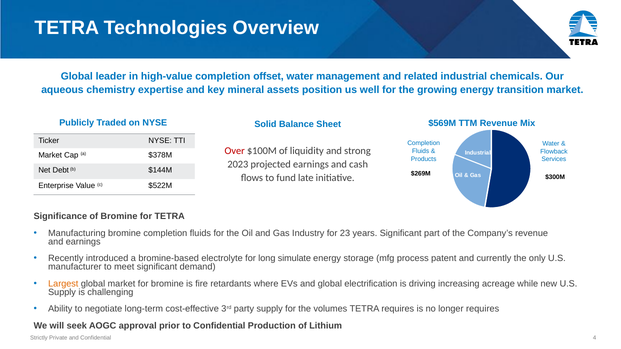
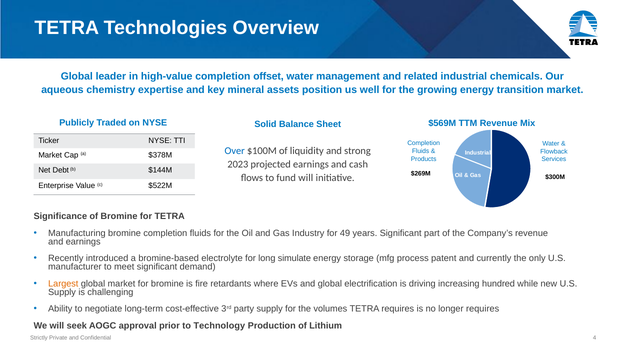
Over colour: red -> blue (235, 151)
fund late: late -> will (306, 178)
23: 23 -> 49 (345, 233)
acreage: acreage -> hundred (498, 284)
to Confidential: Confidential -> Technology (219, 326)
